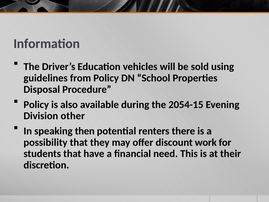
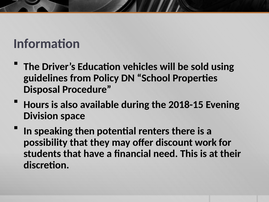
Policy: Policy -> Hours (36, 104)
2054-15: 2054-15 -> 2018-15 (186, 104)
other: other -> space (73, 116)
